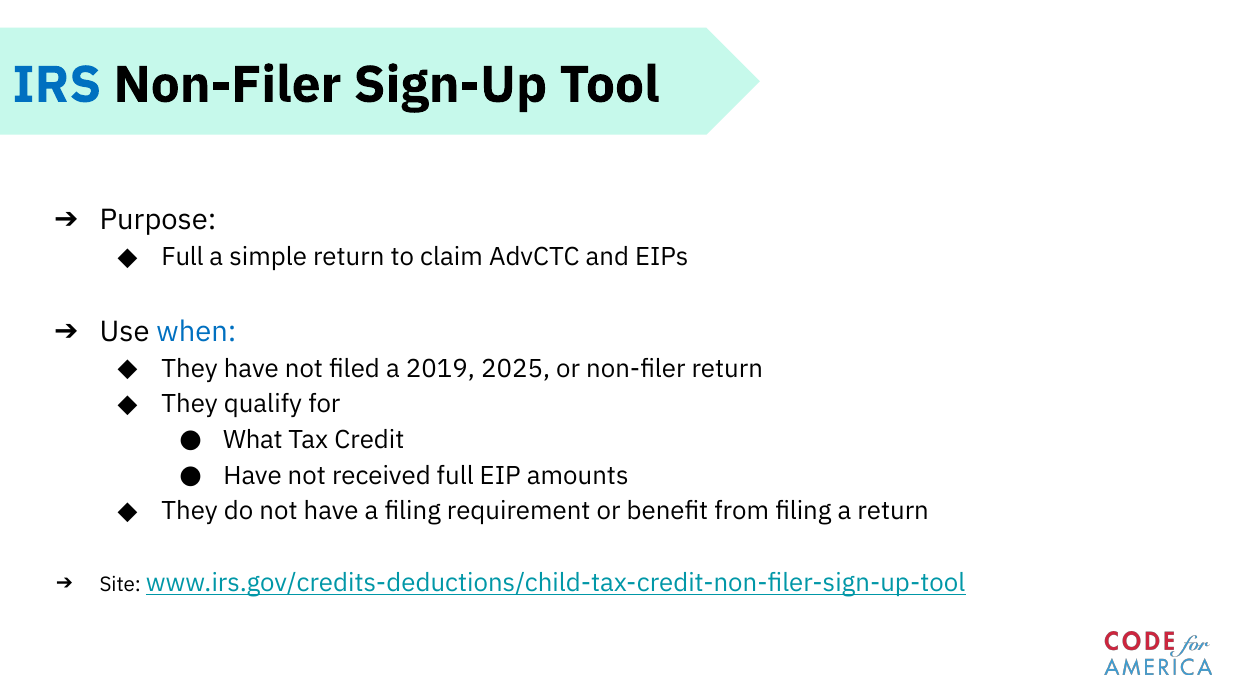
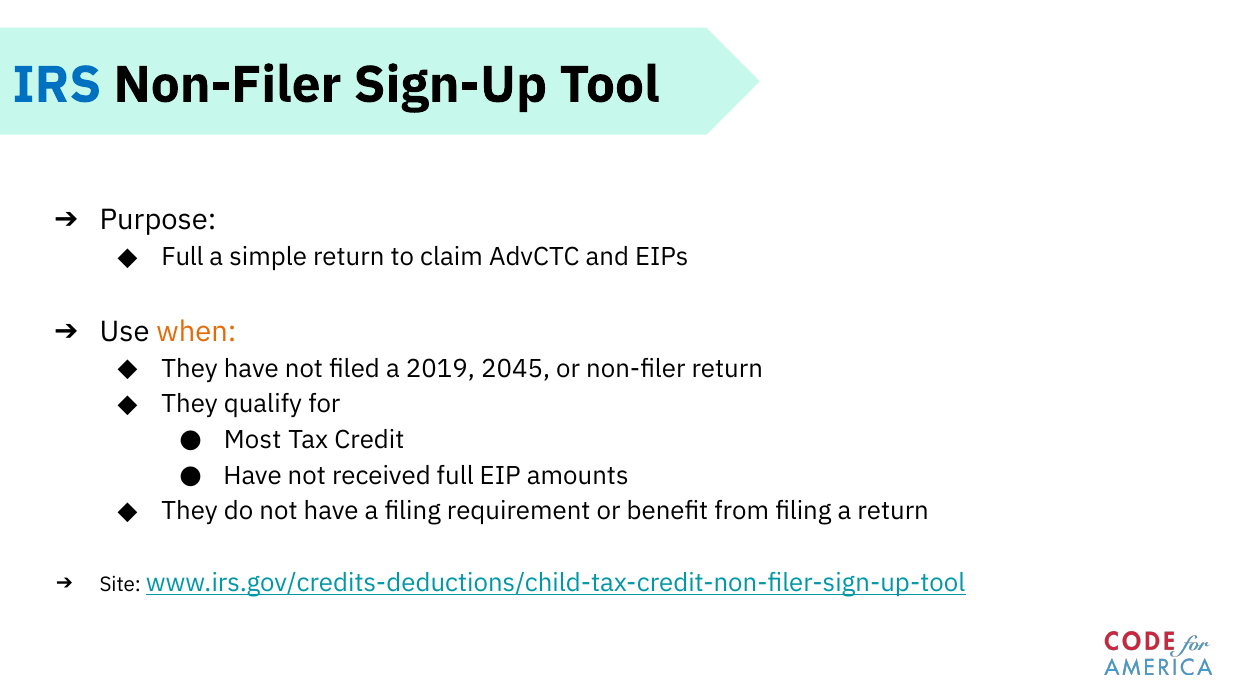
when colour: blue -> orange (196, 331)
2025: 2025 -> 2045 (516, 369)
What: What -> Most (253, 440)
